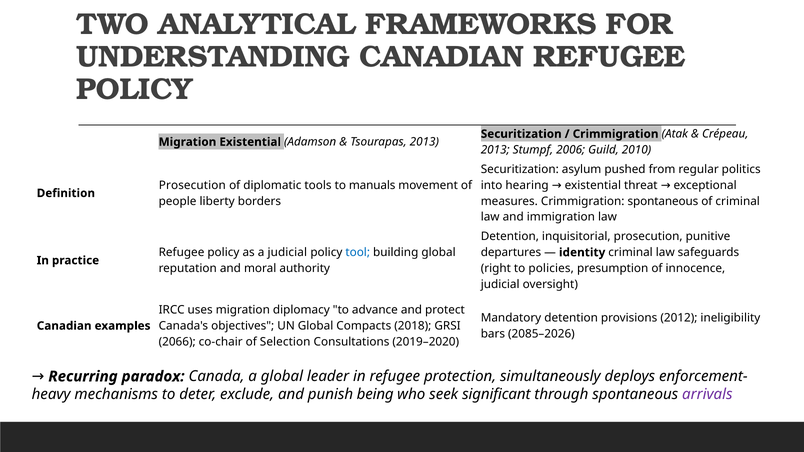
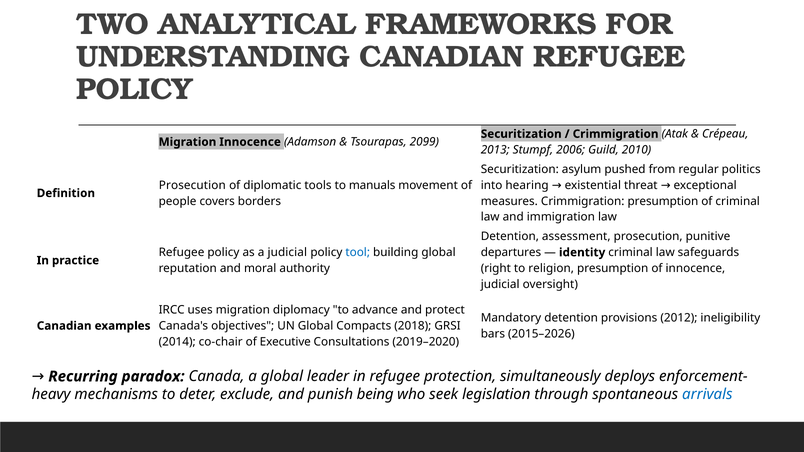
Migration Existential: Existential -> Innocence (250, 142)
Tsourapas 2013: 2013 -> 2099 (424, 142)
liberty: liberty -> covers (217, 201)
Crimmigration spontaneous: spontaneous -> presumption (663, 201)
inquisitorial: inquisitorial -> assessment (576, 237)
policies: policies -> religion (551, 269)
2085–2026: 2085–2026 -> 2015–2026 (541, 334)
2066: 2066 -> 2014 (177, 342)
Selection: Selection -> Executive (285, 342)
significant: significant -> legislation (496, 395)
arrivals colour: purple -> blue (707, 395)
